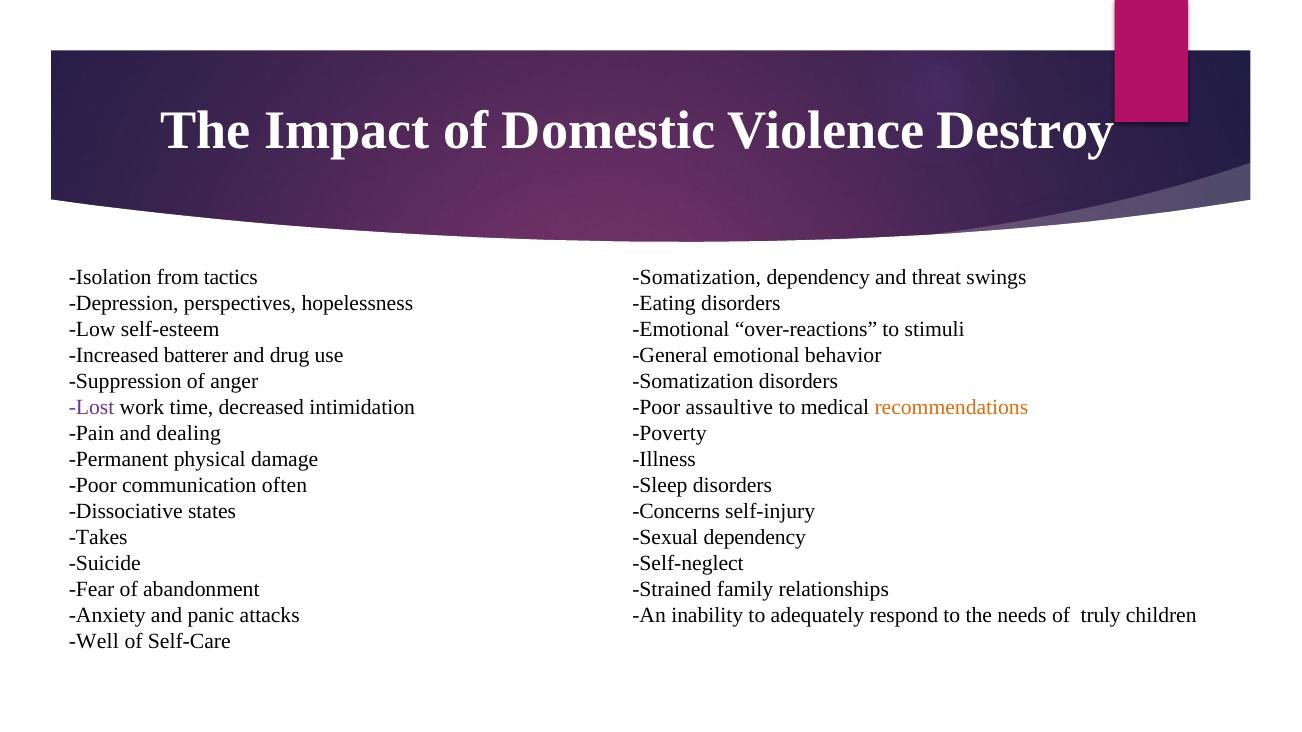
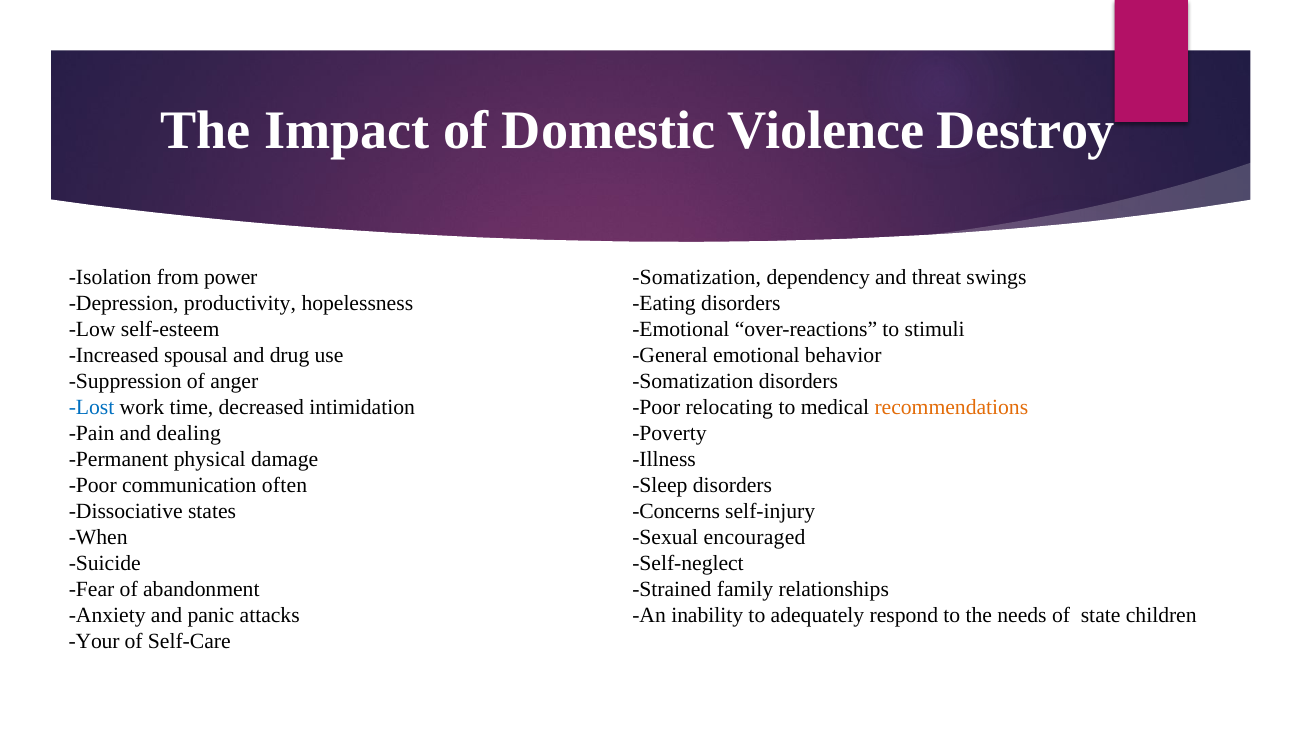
tactics: tactics -> power (231, 277)
perspectives: perspectives -> productivity (240, 303)
batterer: batterer -> spousal (196, 355)
Lost colour: purple -> blue (92, 407)
assaultive: assaultive -> relocating (729, 407)
Takes: Takes -> When (98, 538)
Sexual dependency: dependency -> encouraged (755, 538)
truly: truly -> state (1101, 616)
Well: Well -> Your (94, 642)
